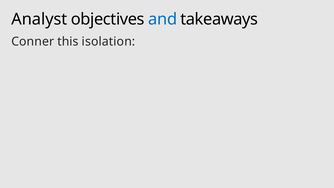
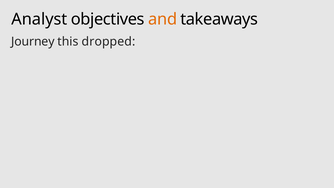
and colour: blue -> orange (163, 19)
Conner: Conner -> Journey (33, 42)
isolation: isolation -> dropped (109, 42)
